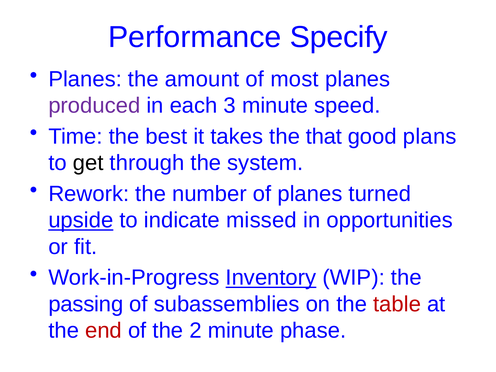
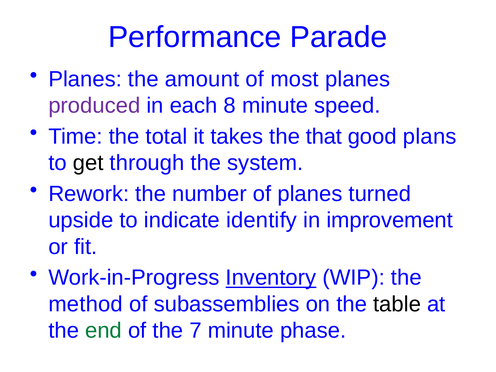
Specify: Specify -> Parade (339, 37)
3: 3 -> 8 (230, 106)
best: best -> total (166, 137)
upside underline: present -> none (81, 220)
missed: missed -> identify (262, 220)
opportunities: opportunities -> improvement (390, 220)
passing: passing -> method (86, 304)
table colour: red -> black (397, 304)
end colour: red -> green (104, 331)
2: 2 -> 7 (195, 331)
